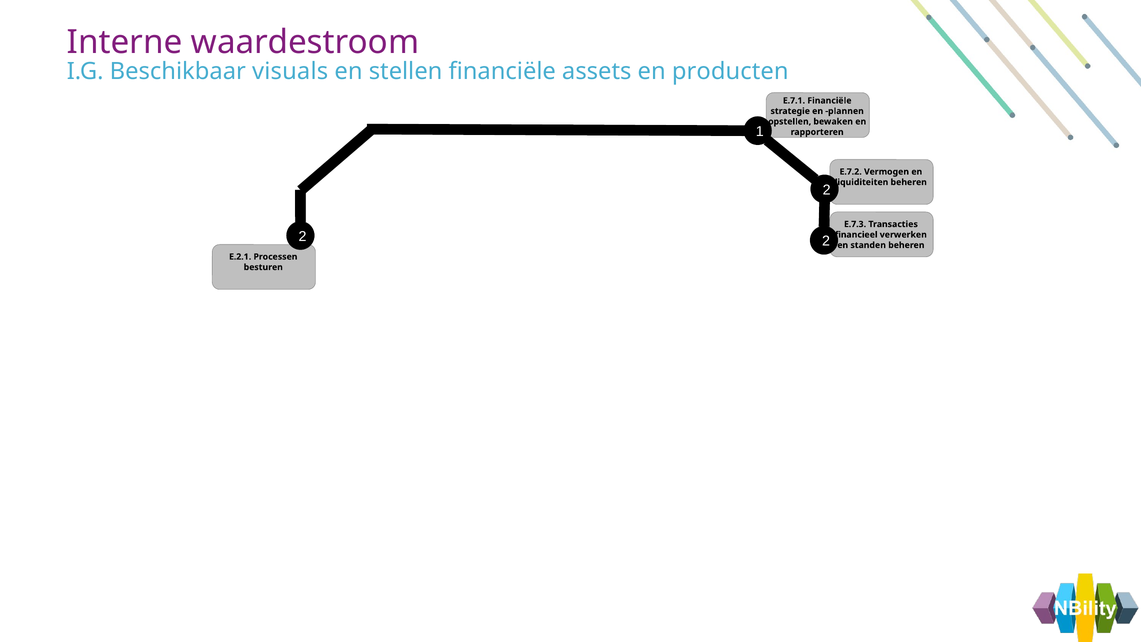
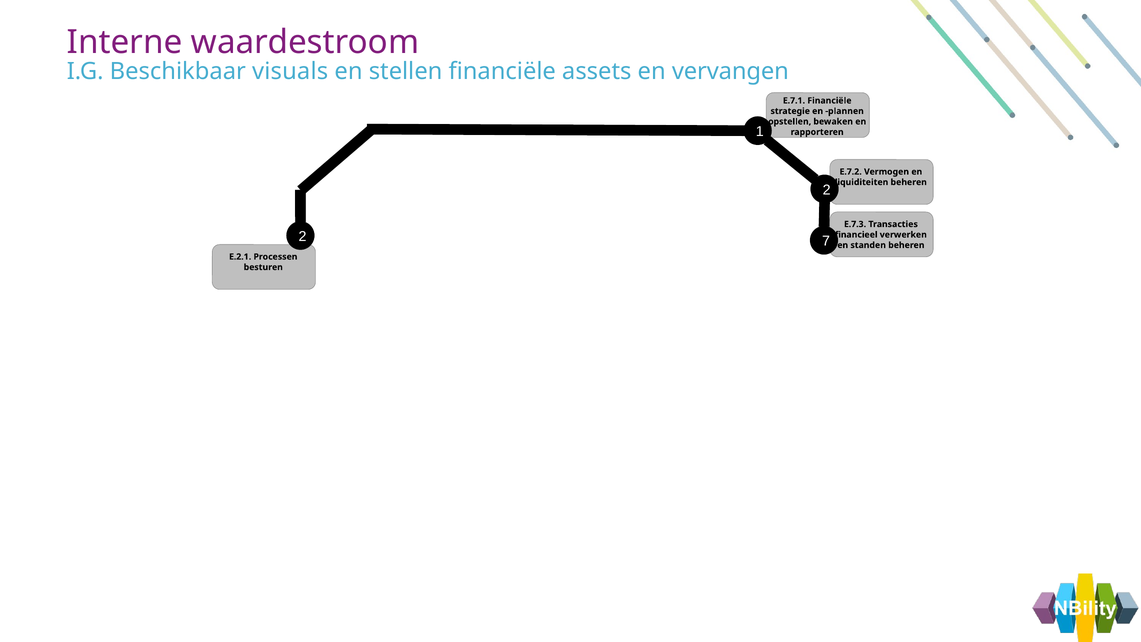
producten: producten -> vervangen (730, 71)
2: 2 -> 7 (826, 241)
